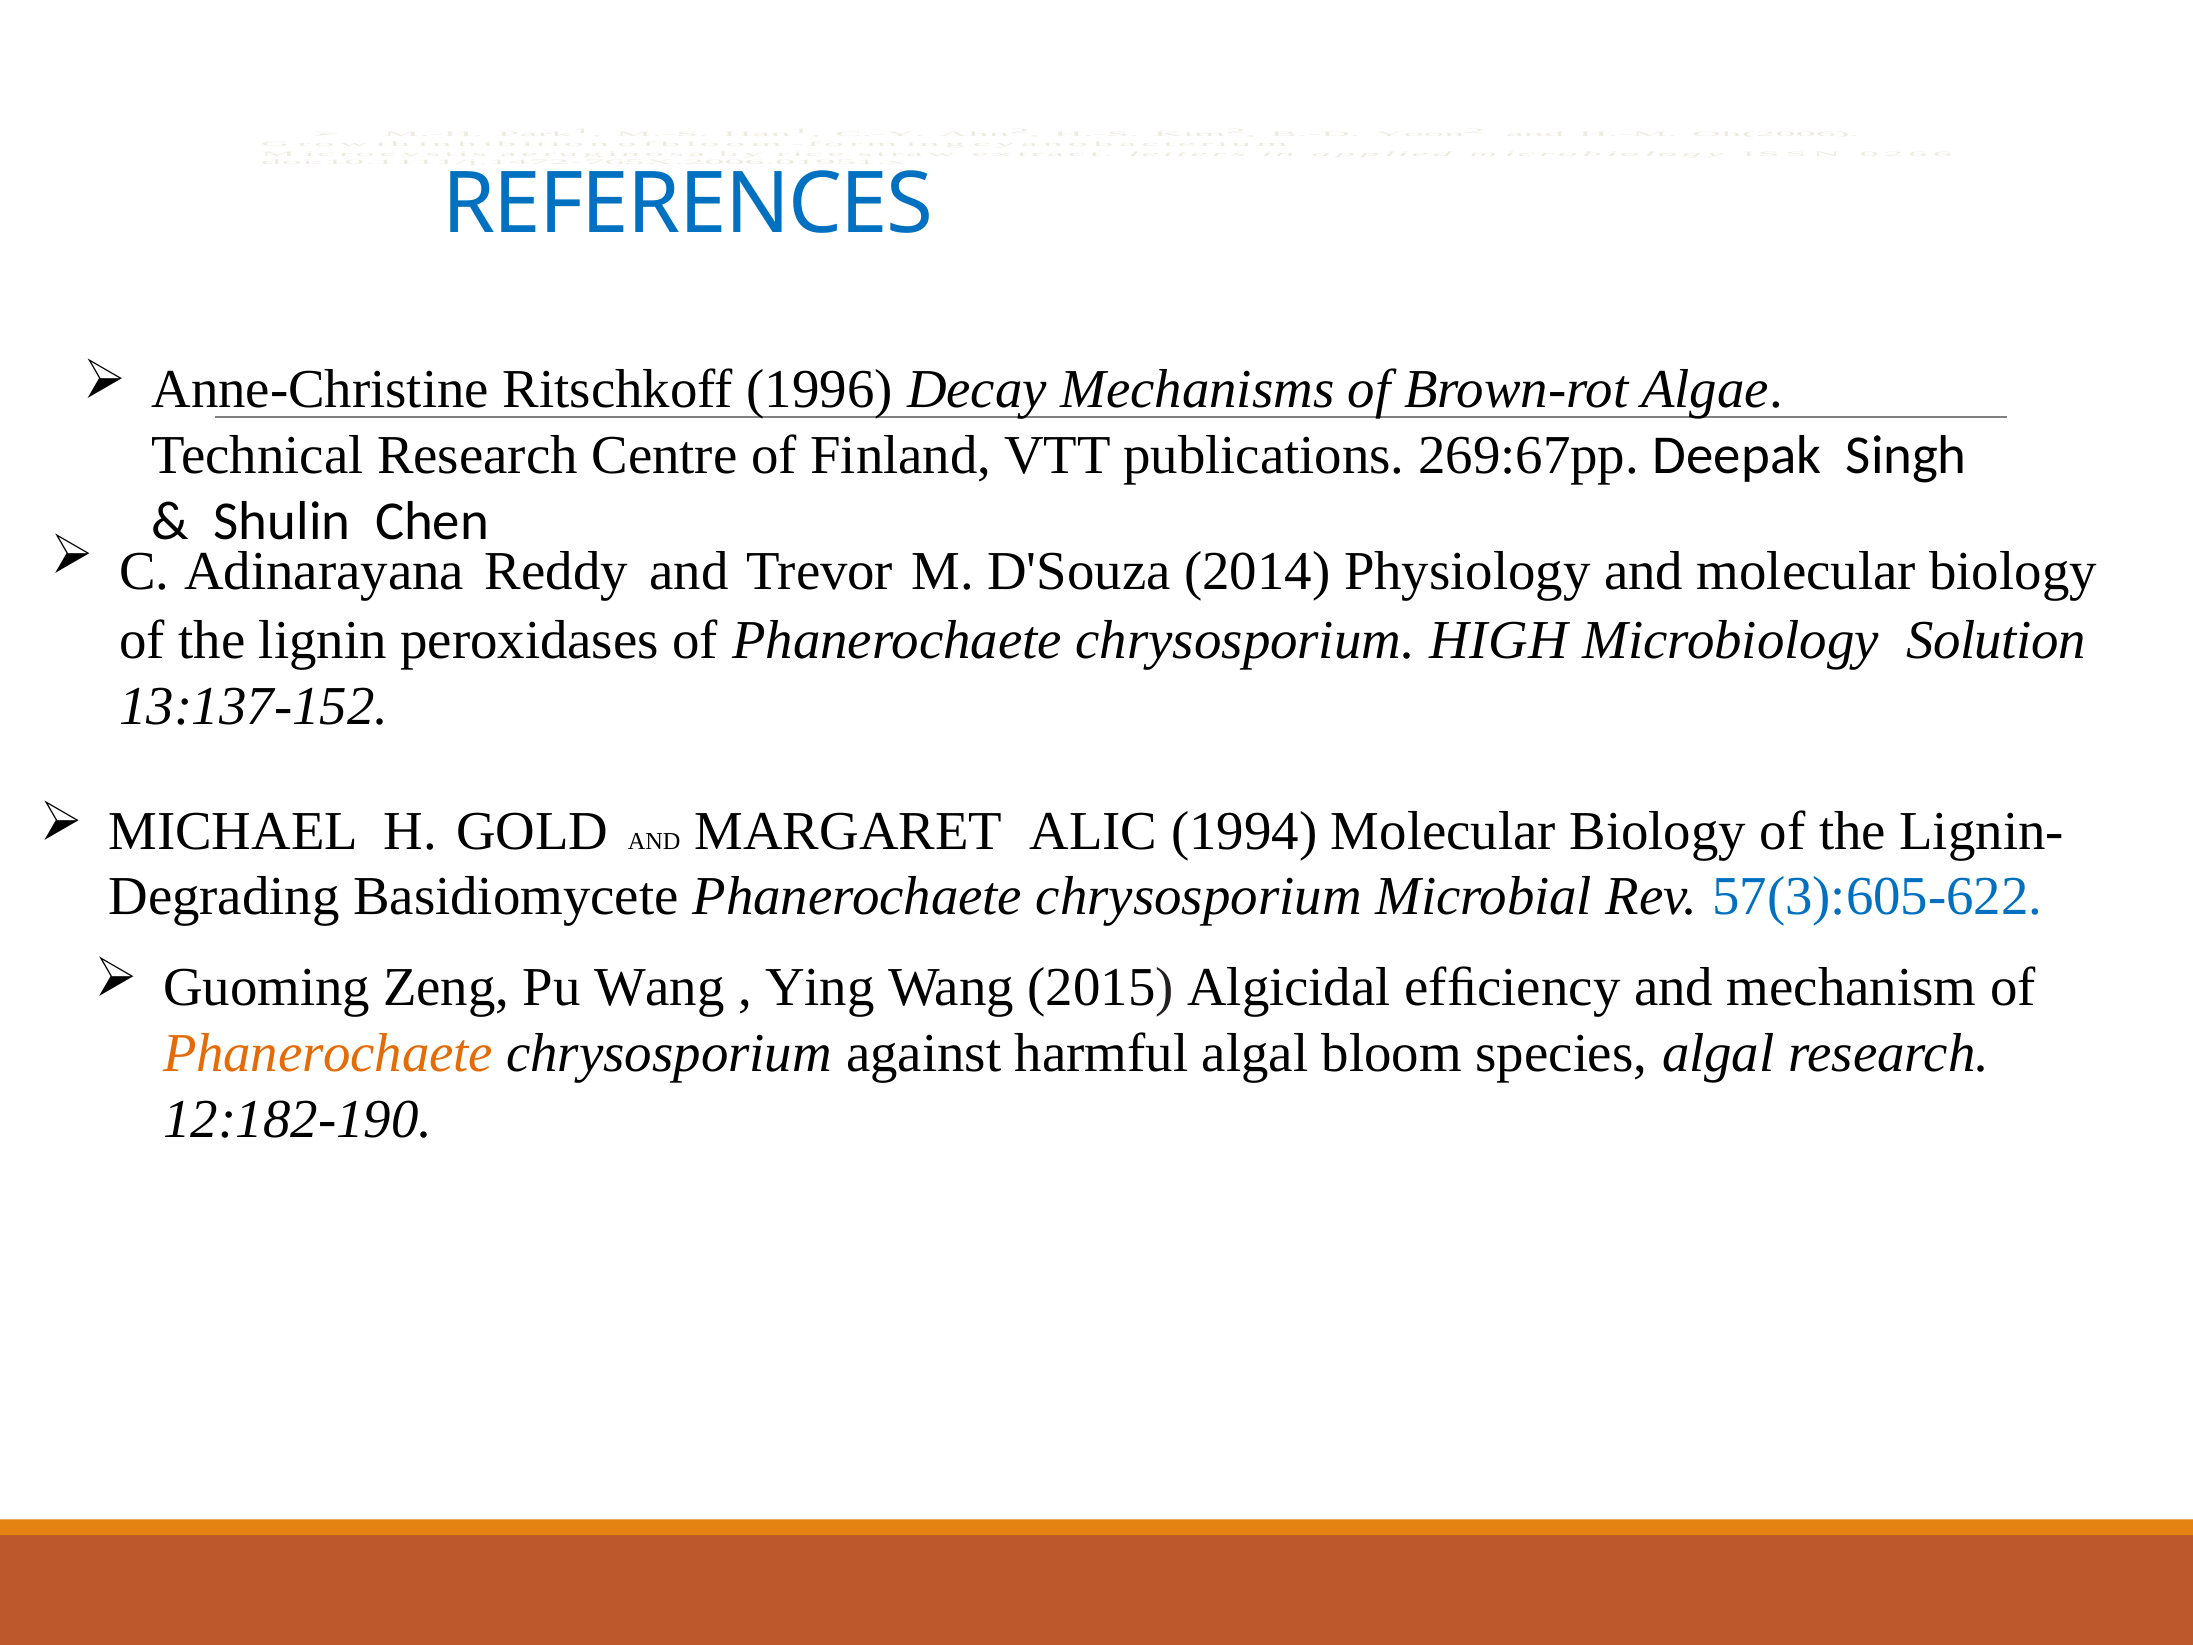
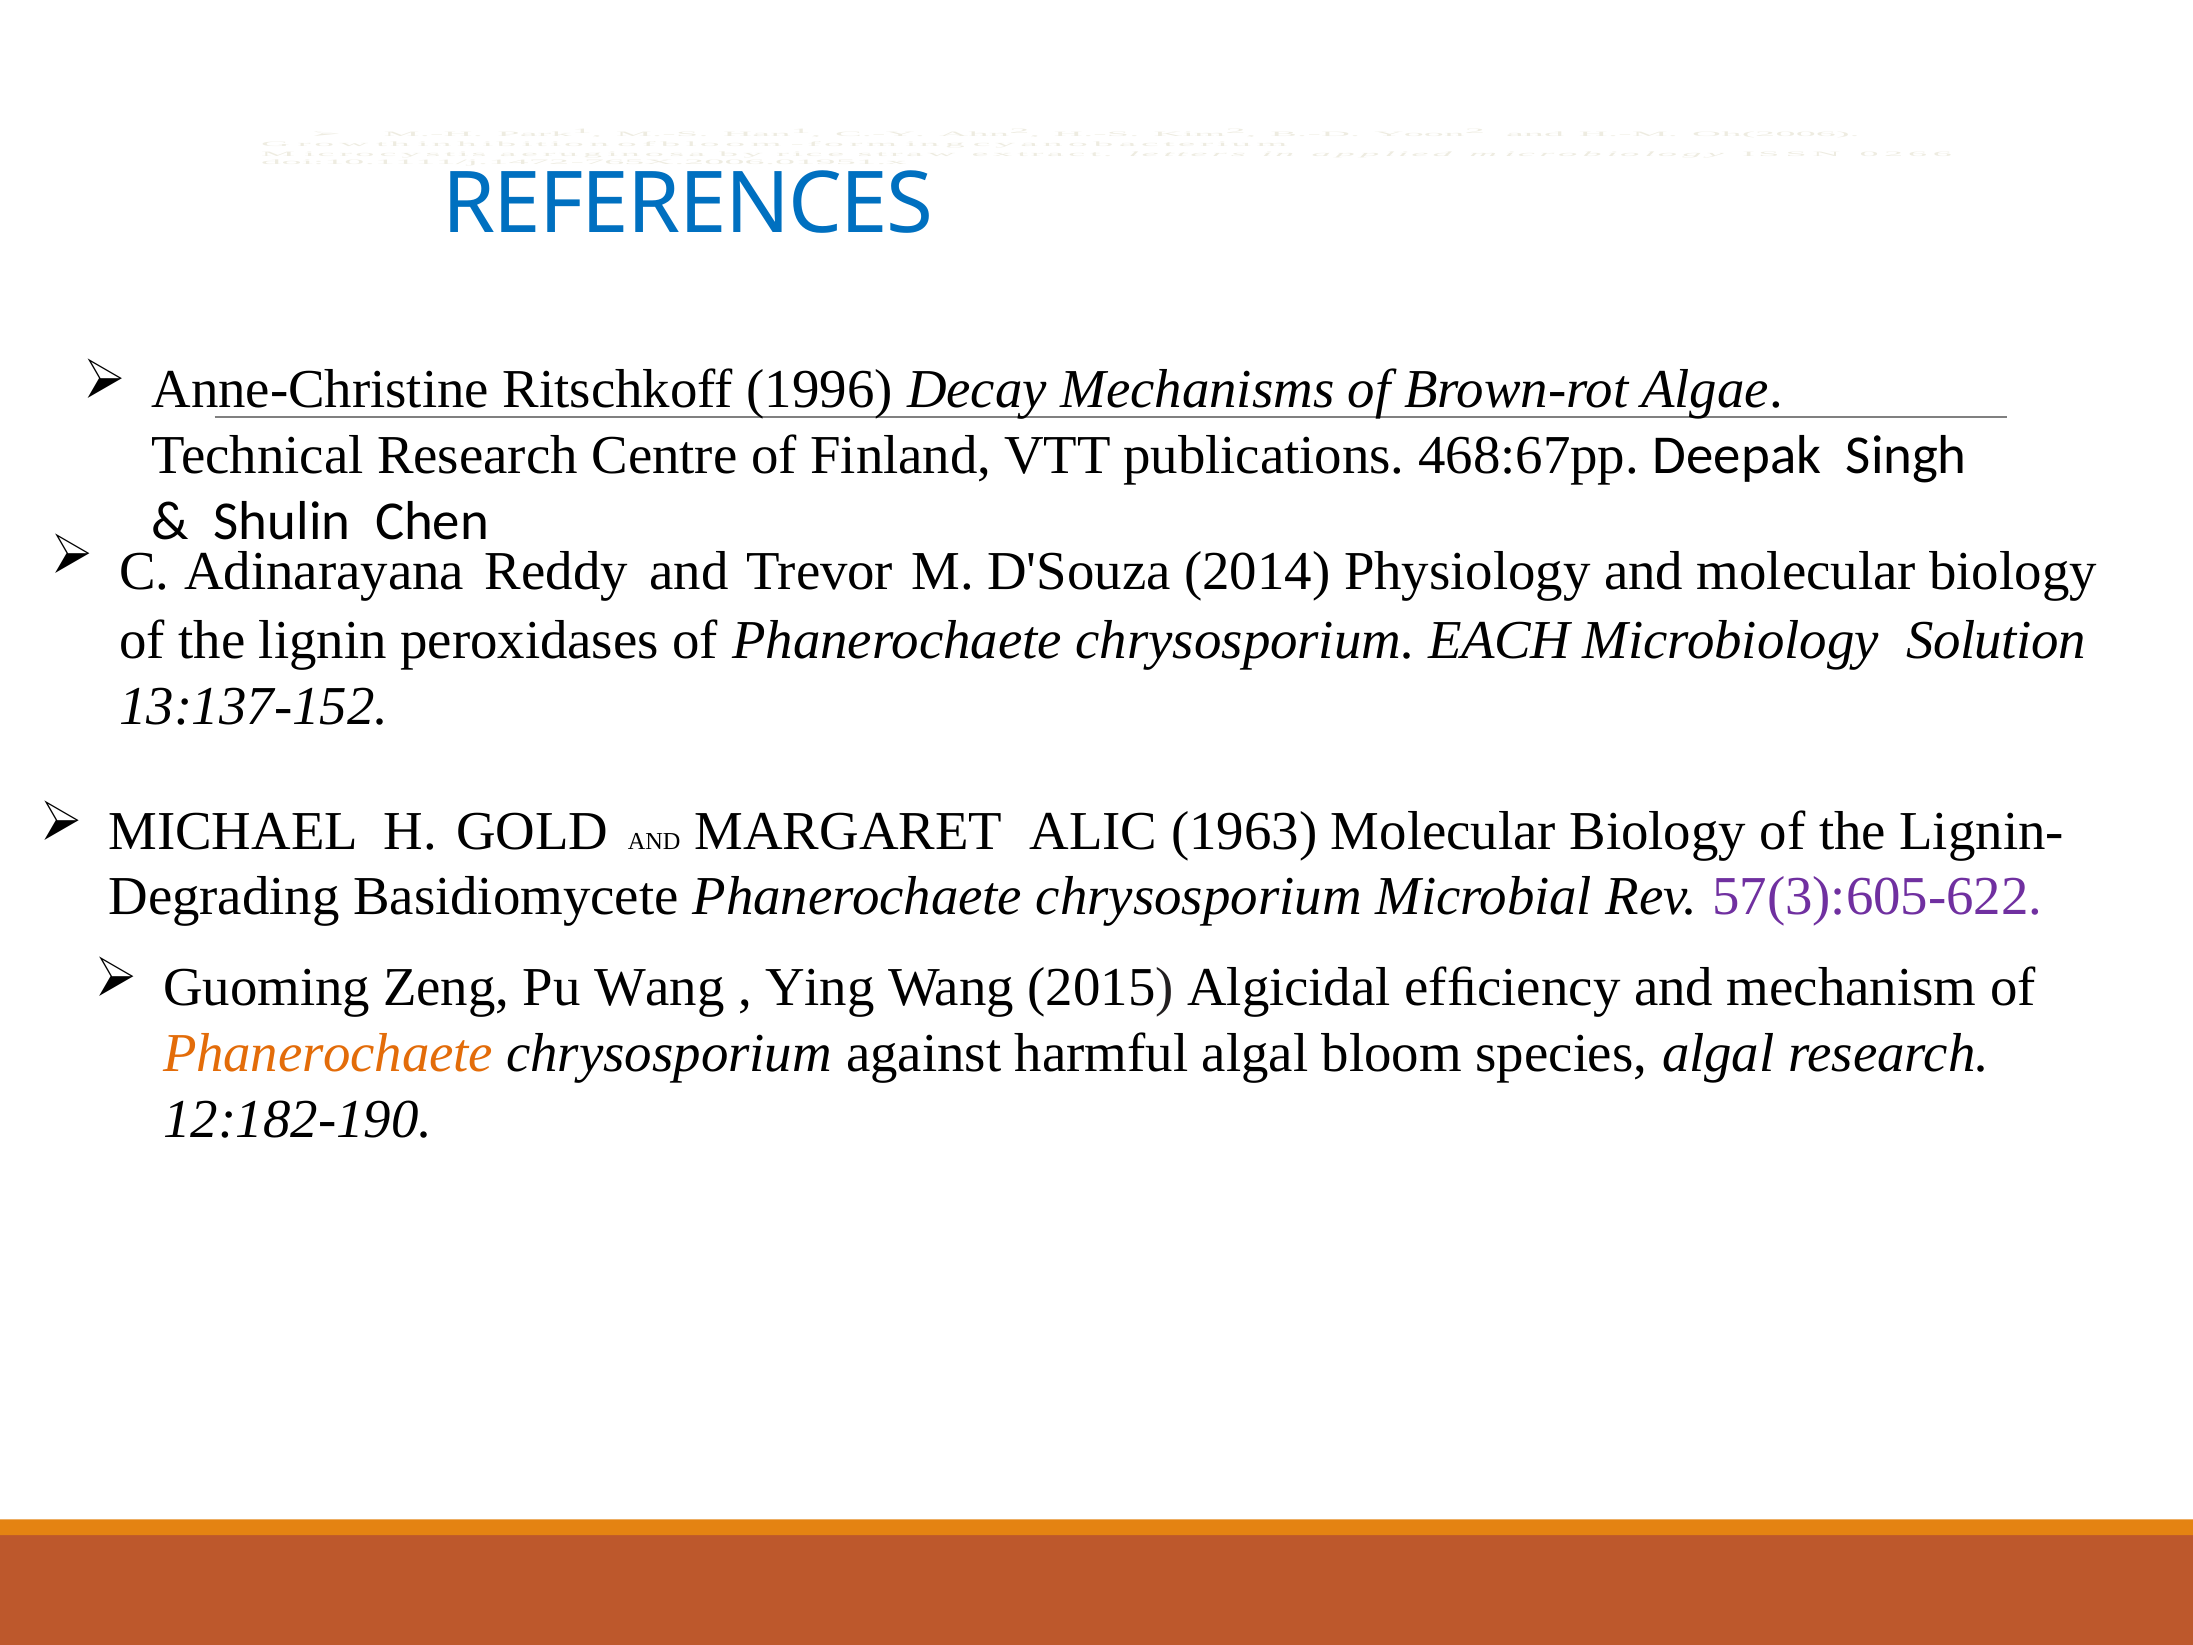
269:67pp: 269:67pp -> 468:67pp (1529, 455)
HIGH: HIGH -> EACH (1499, 641)
1994: 1994 -> 1963 (1244, 831)
57(3):605-622 colour: blue -> purple (1877, 897)
